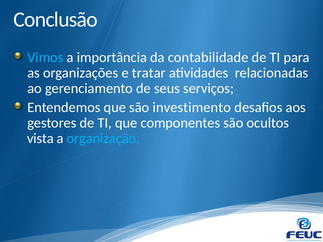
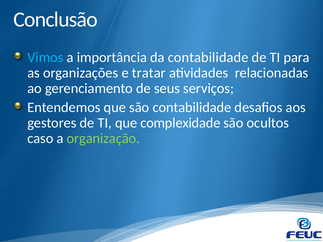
são investimento: investimento -> contabilidade (192, 108)
componentes: componentes -> complexidade (180, 123)
vista: vista -> caso (40, 139)
organização colour: light blue -> light green (103, 139)
